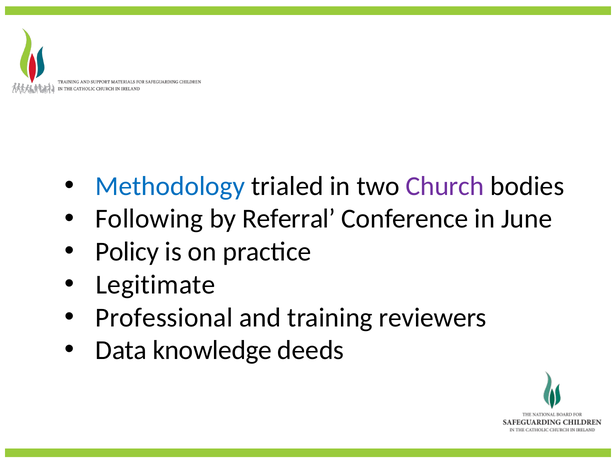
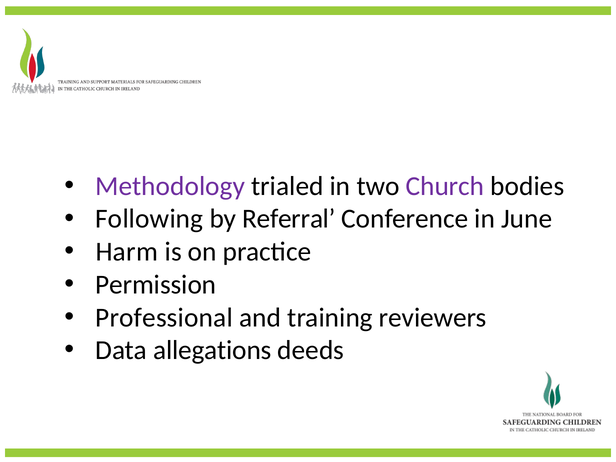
Methodology colour: blue -> purple (170, 186)
Policy: Policy -> Harm (127, 252)
Legitimate: Legitimate -> Permission (156, 285)
knowledge: knowledge -> allegations (212, 350)
